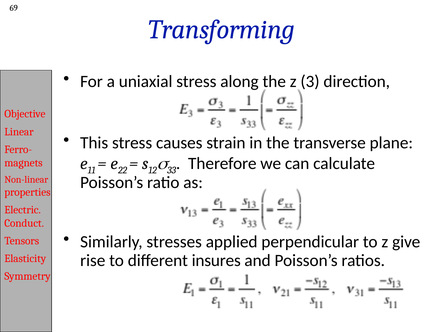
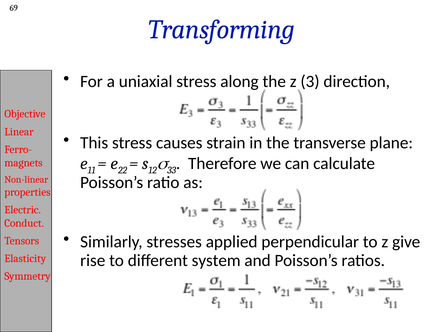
insures: insures -> system (216, 261)
